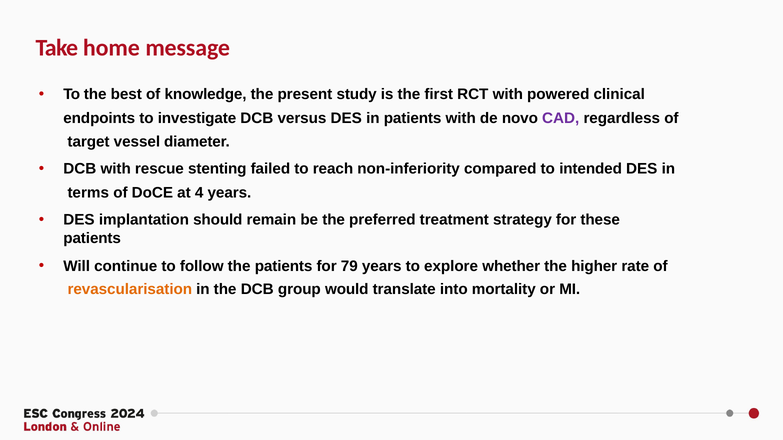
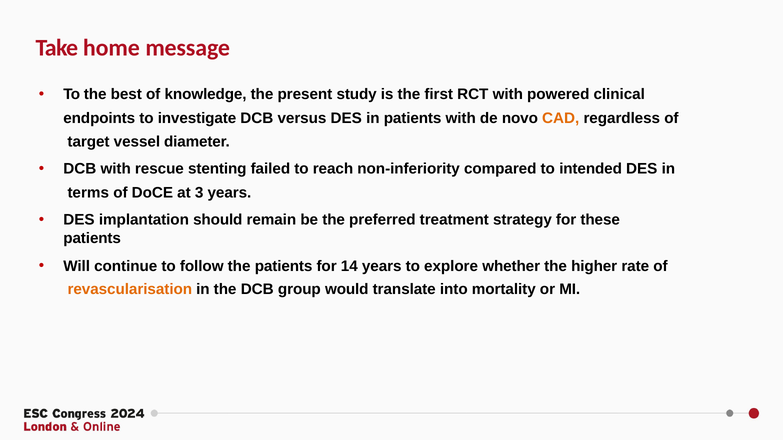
CAD colour: purple -> orange (561, 118)
4: 4 -> 3 (199, 193)
79: 79 -> 14 (349, 266)
